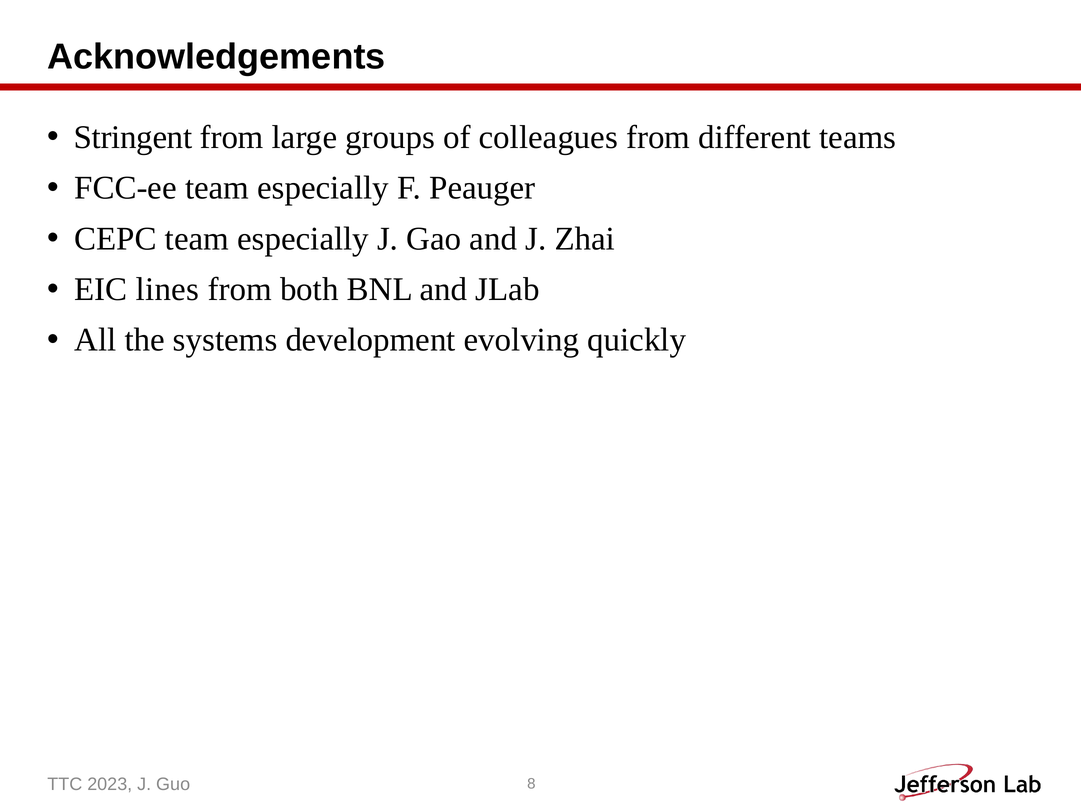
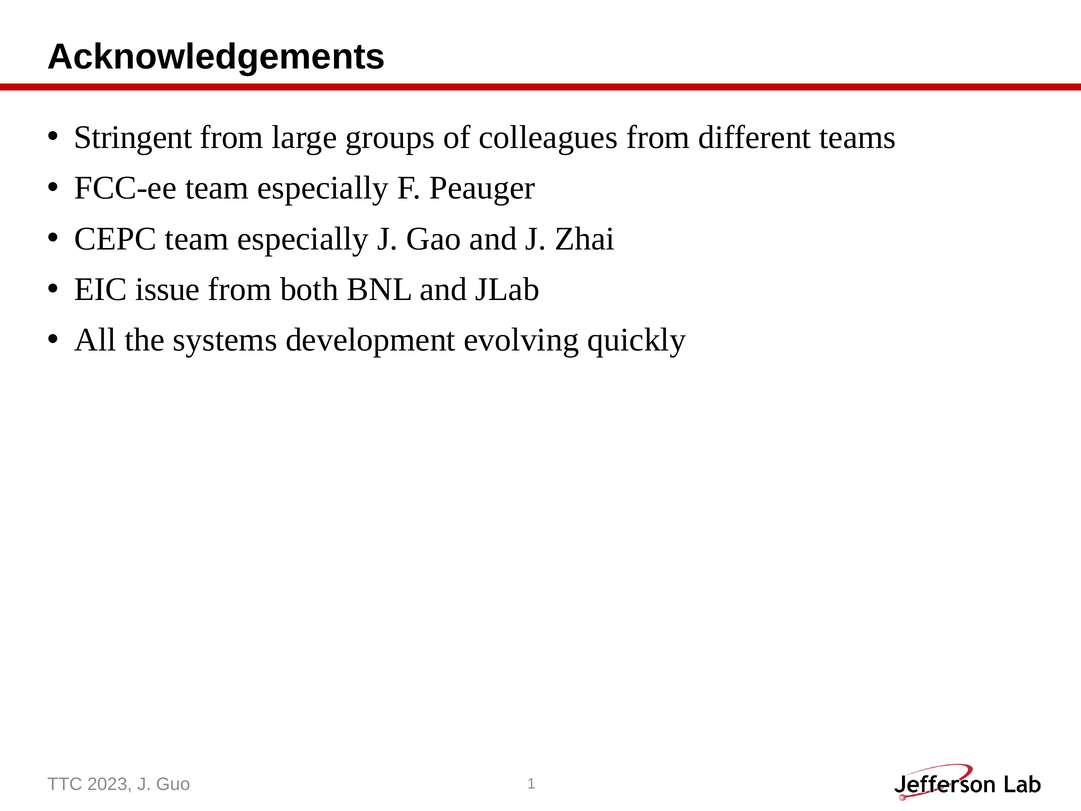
lines: lines -> issue (168, 289)
8: 8 -> 1 (531, 784)
